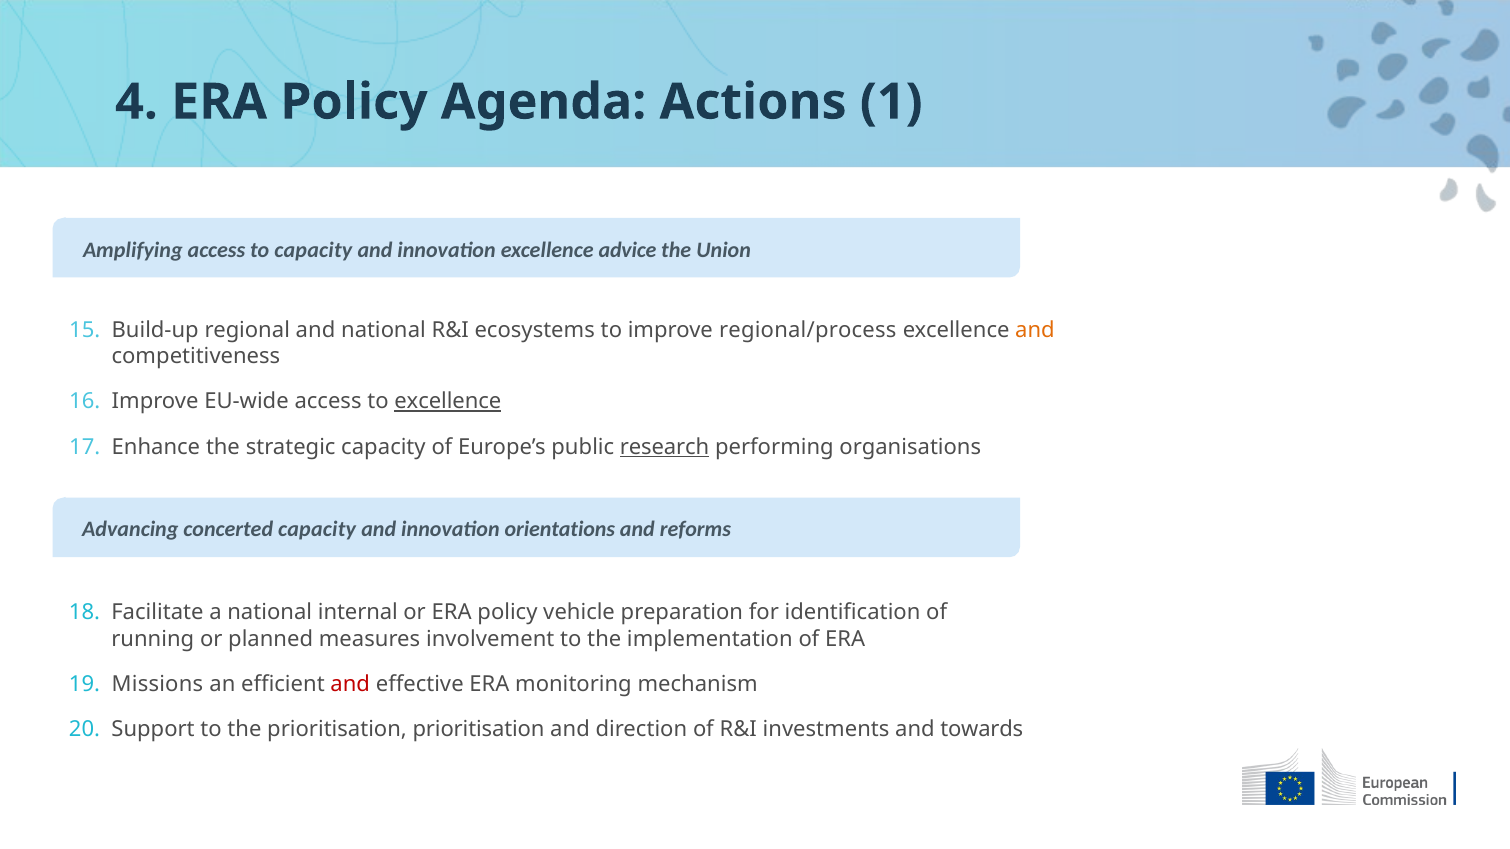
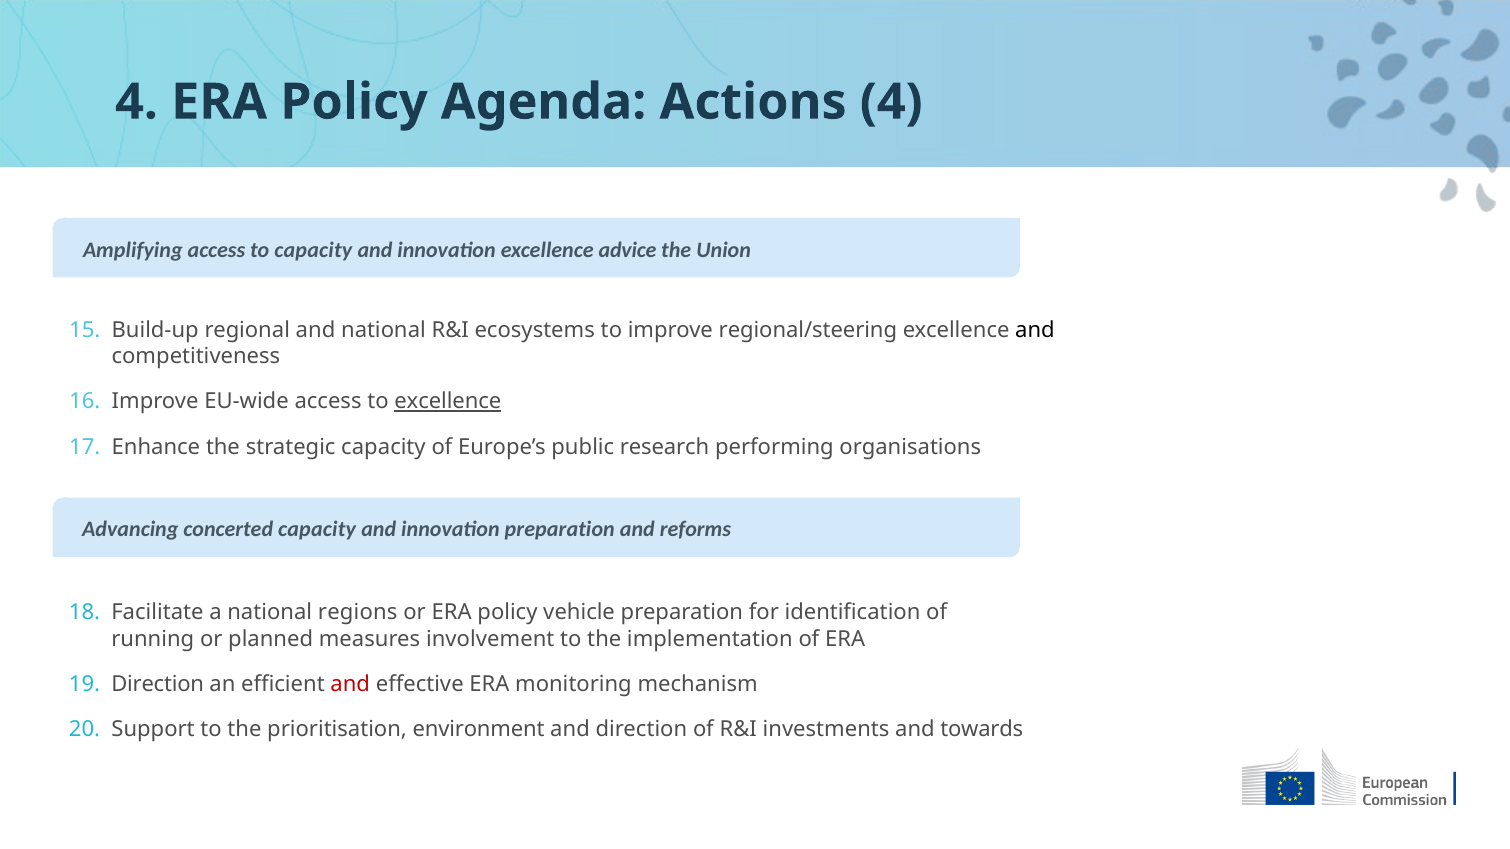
Actions 1: 1 -> 4 (891, 102)
regional/process: regional/process -> regional/steering (808, 330)
and colour: orange -> black (1035, 330)
research underline: present -> none (665, 447)
innovation orientations: orientations -> preparation (560, 529)
internal: internal -> regions (358, 613)
Missions: Missions -> Direction (158, 685)
prioritisation prioritisation: prioritisation -> environment (479, 730)
